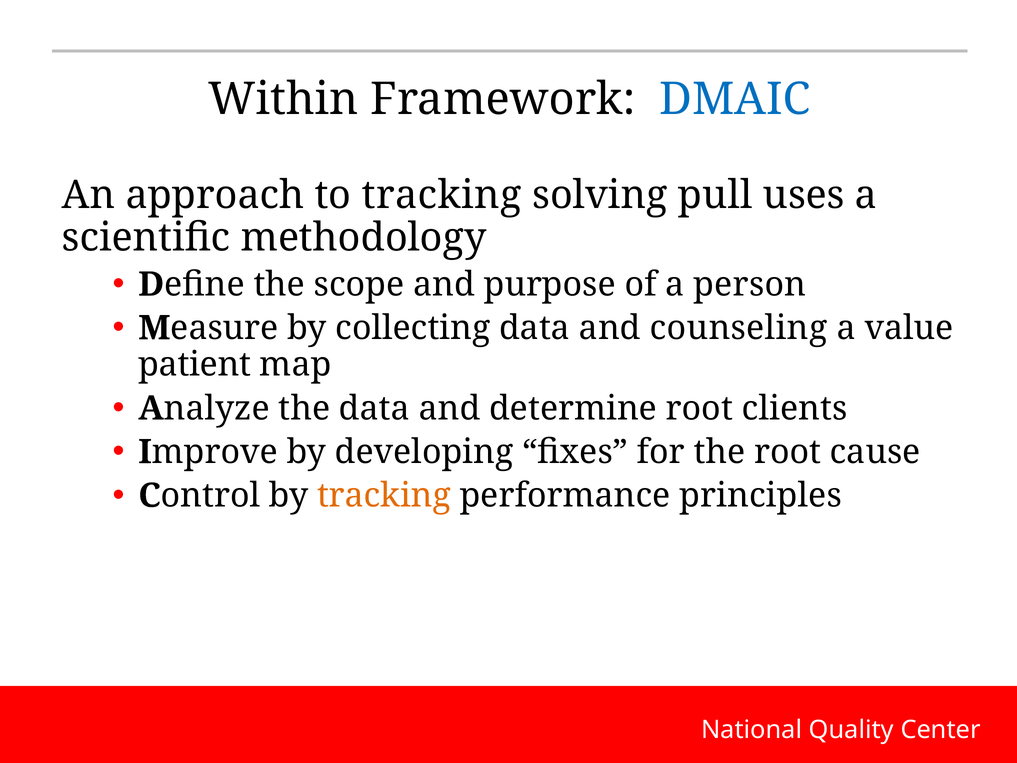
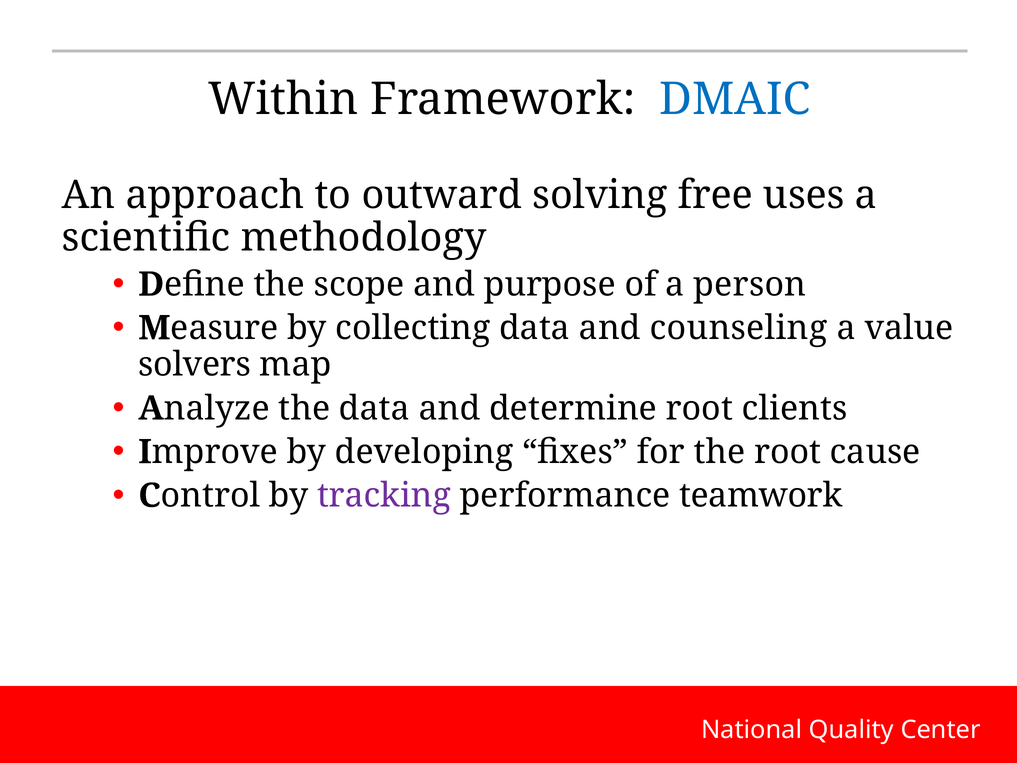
to tracking: tracking -> outward (442, 195)
pull: pull -> free (715, 195)
patient: patient -> solvers (195, 365)
tracking colour: orange -> purple (384, 496)
principles: principles -> teamwork (761, 496)
